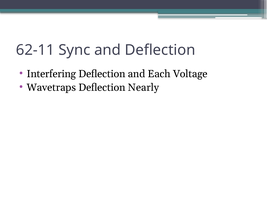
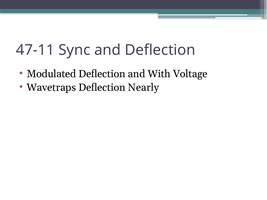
62-11: 62-11 -> 47-11 (35, 50)
Interfering: Interfering -> Modulated (51, 74)
Each: Each -> With (159, 74)
